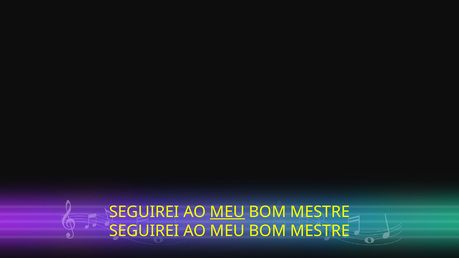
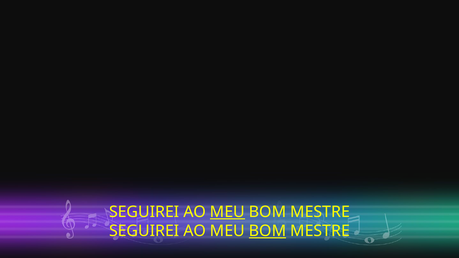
BOM underline: none -> present (268, 231)
